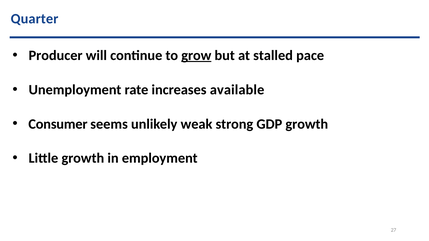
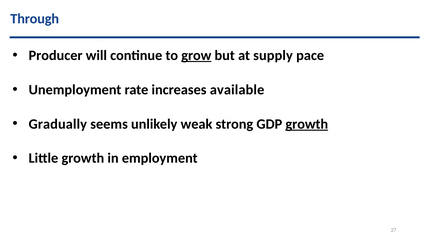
Quarter: Quarter -> Through (35, 19)
stalled: stalled -> supply (273, 55)
Consumer: Consumer -> Gradually (58, 124)
growth underline: none -> present (307, 124)
